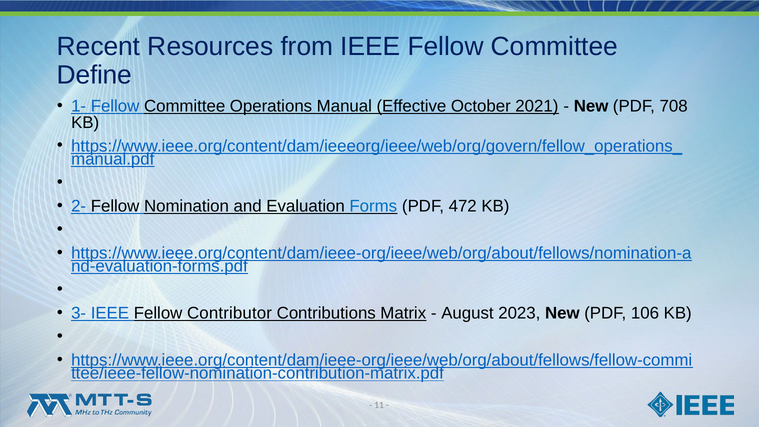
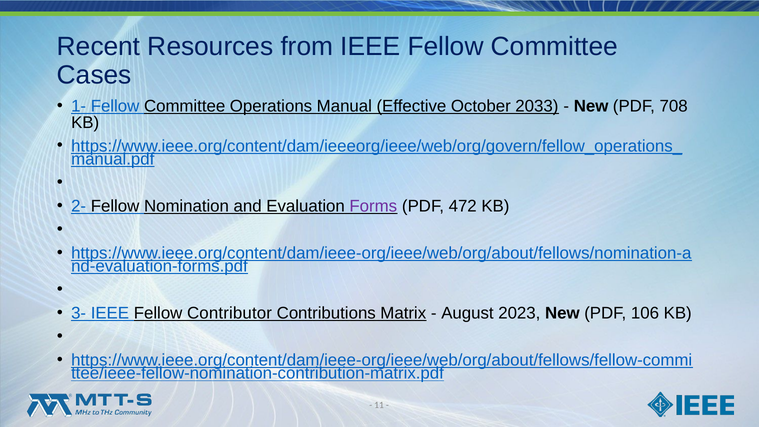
Define: Define -> Cases (94, 75)
2021: 2021 -> 2033 (537, 106)
Forms colour: blue -> purple (373, 206)
